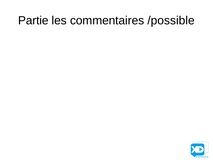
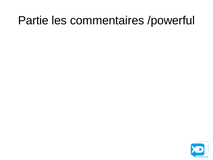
/possible: /possible -> /powerful (171, 21)
